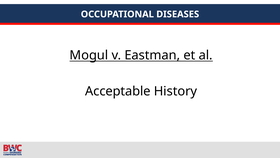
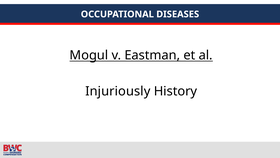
Acceptable: Acceptable -> Injuriously (118, 91)
